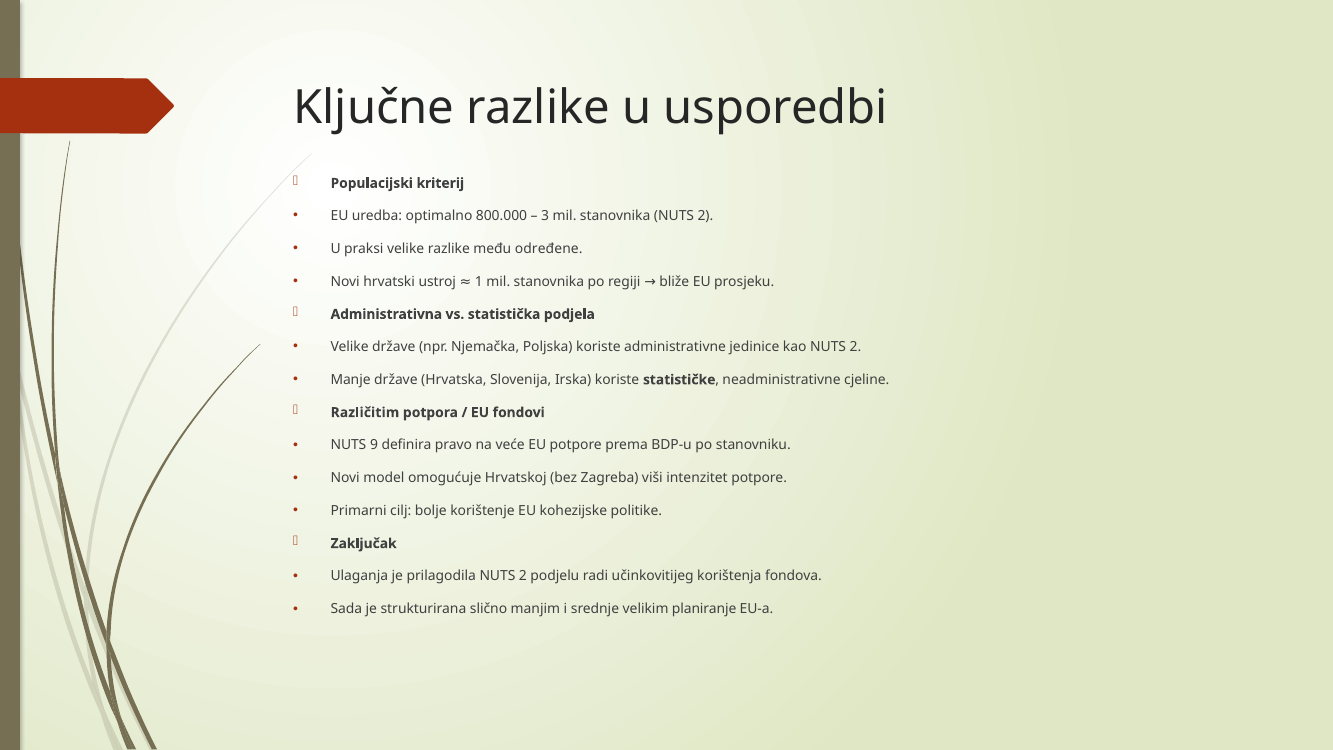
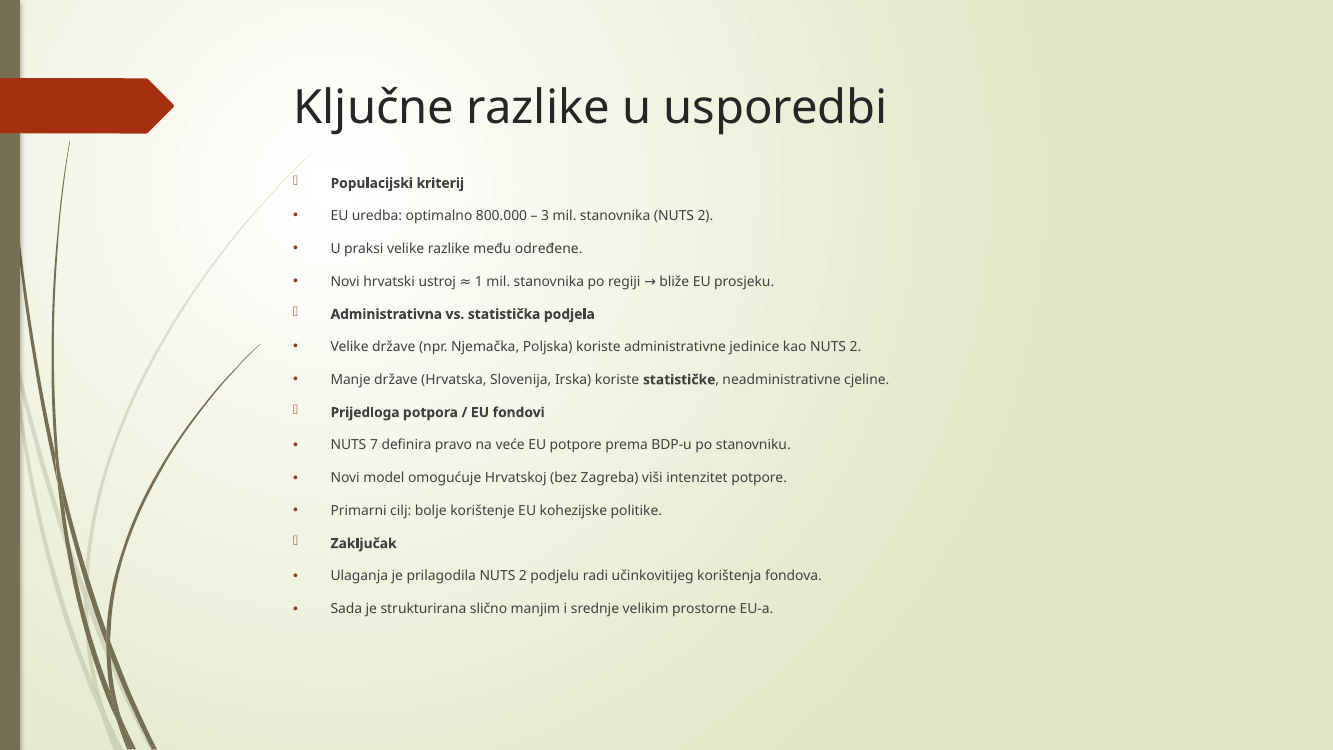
Različitim: Različitim -> Prijedloga (365, 412)
9: 9 -> 7 (374, 445)
planiranje: planiranje -> prostorne (704, 609)
